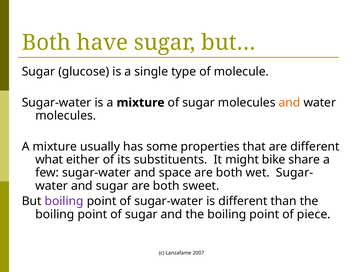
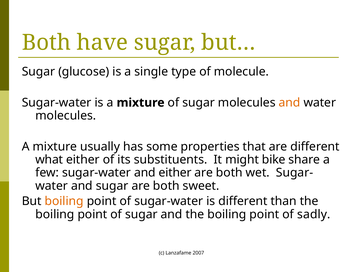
and space: space -> either (175, 173)
boiling colour: purple -> orange (64, 201)
piece: piece -> sadly (314, 215)
